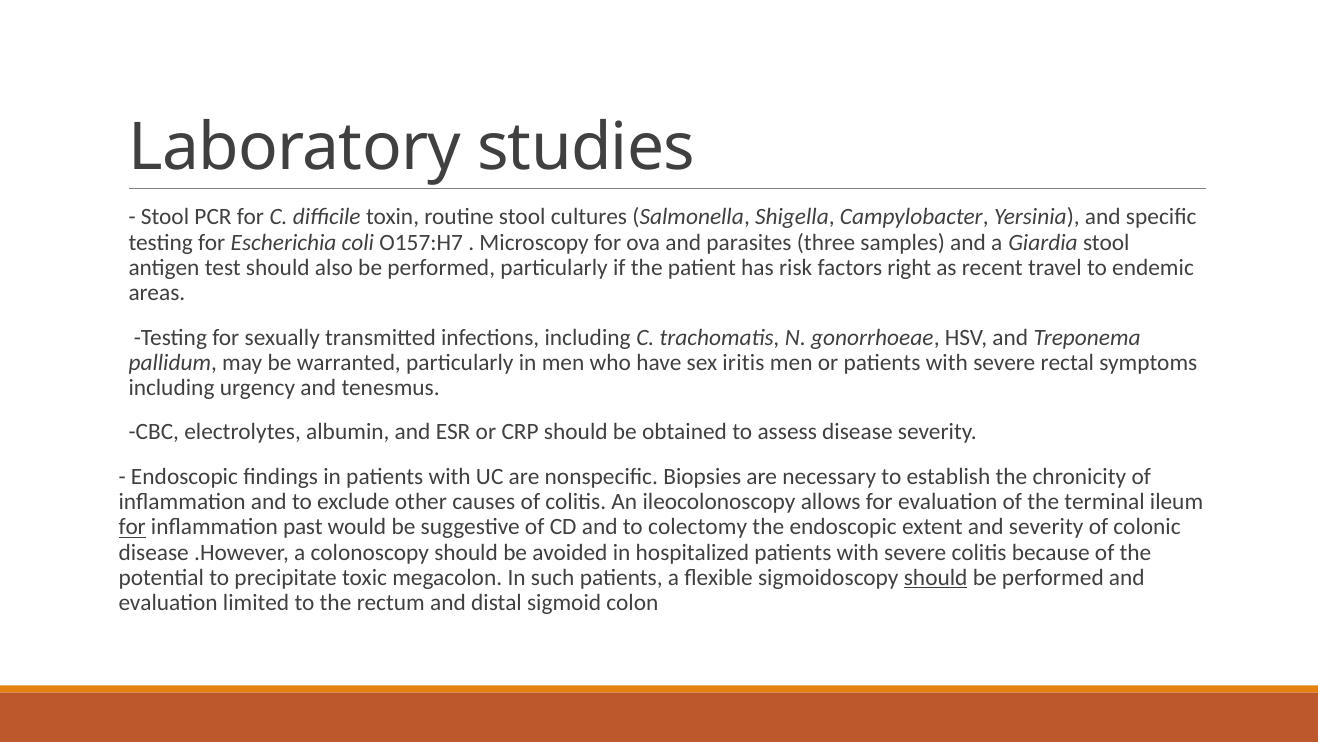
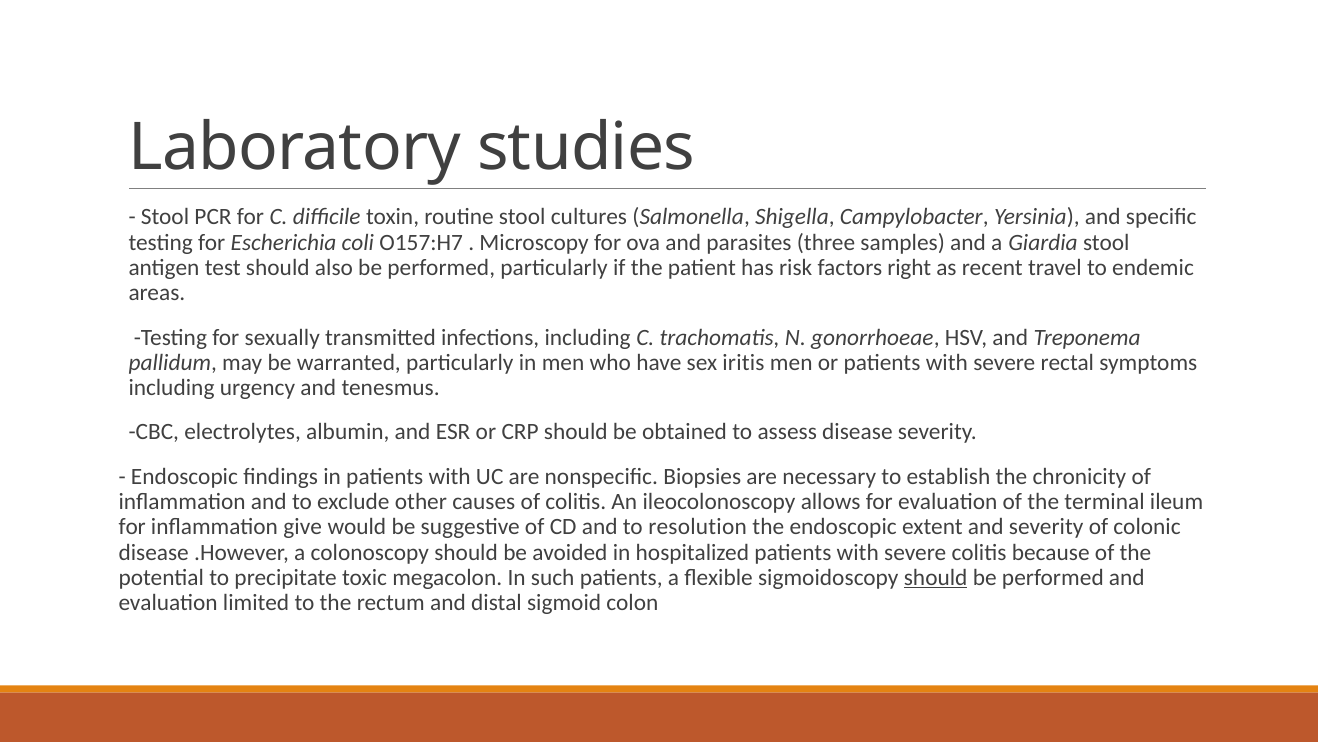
for underline: present -> none (132, 527)
past: past -> give (303, 527)
colectomy: colectomy -> resolution (698, 527)
